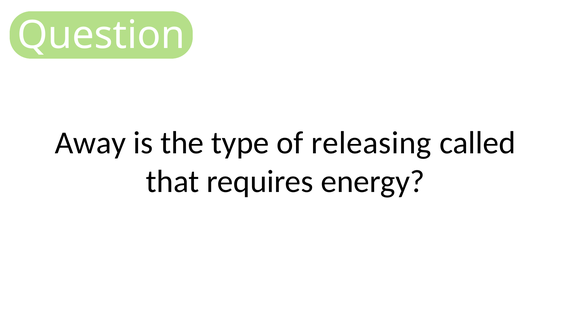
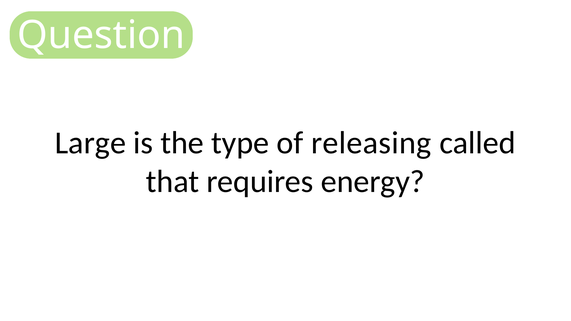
Away: Away -> Large (90, 143)
